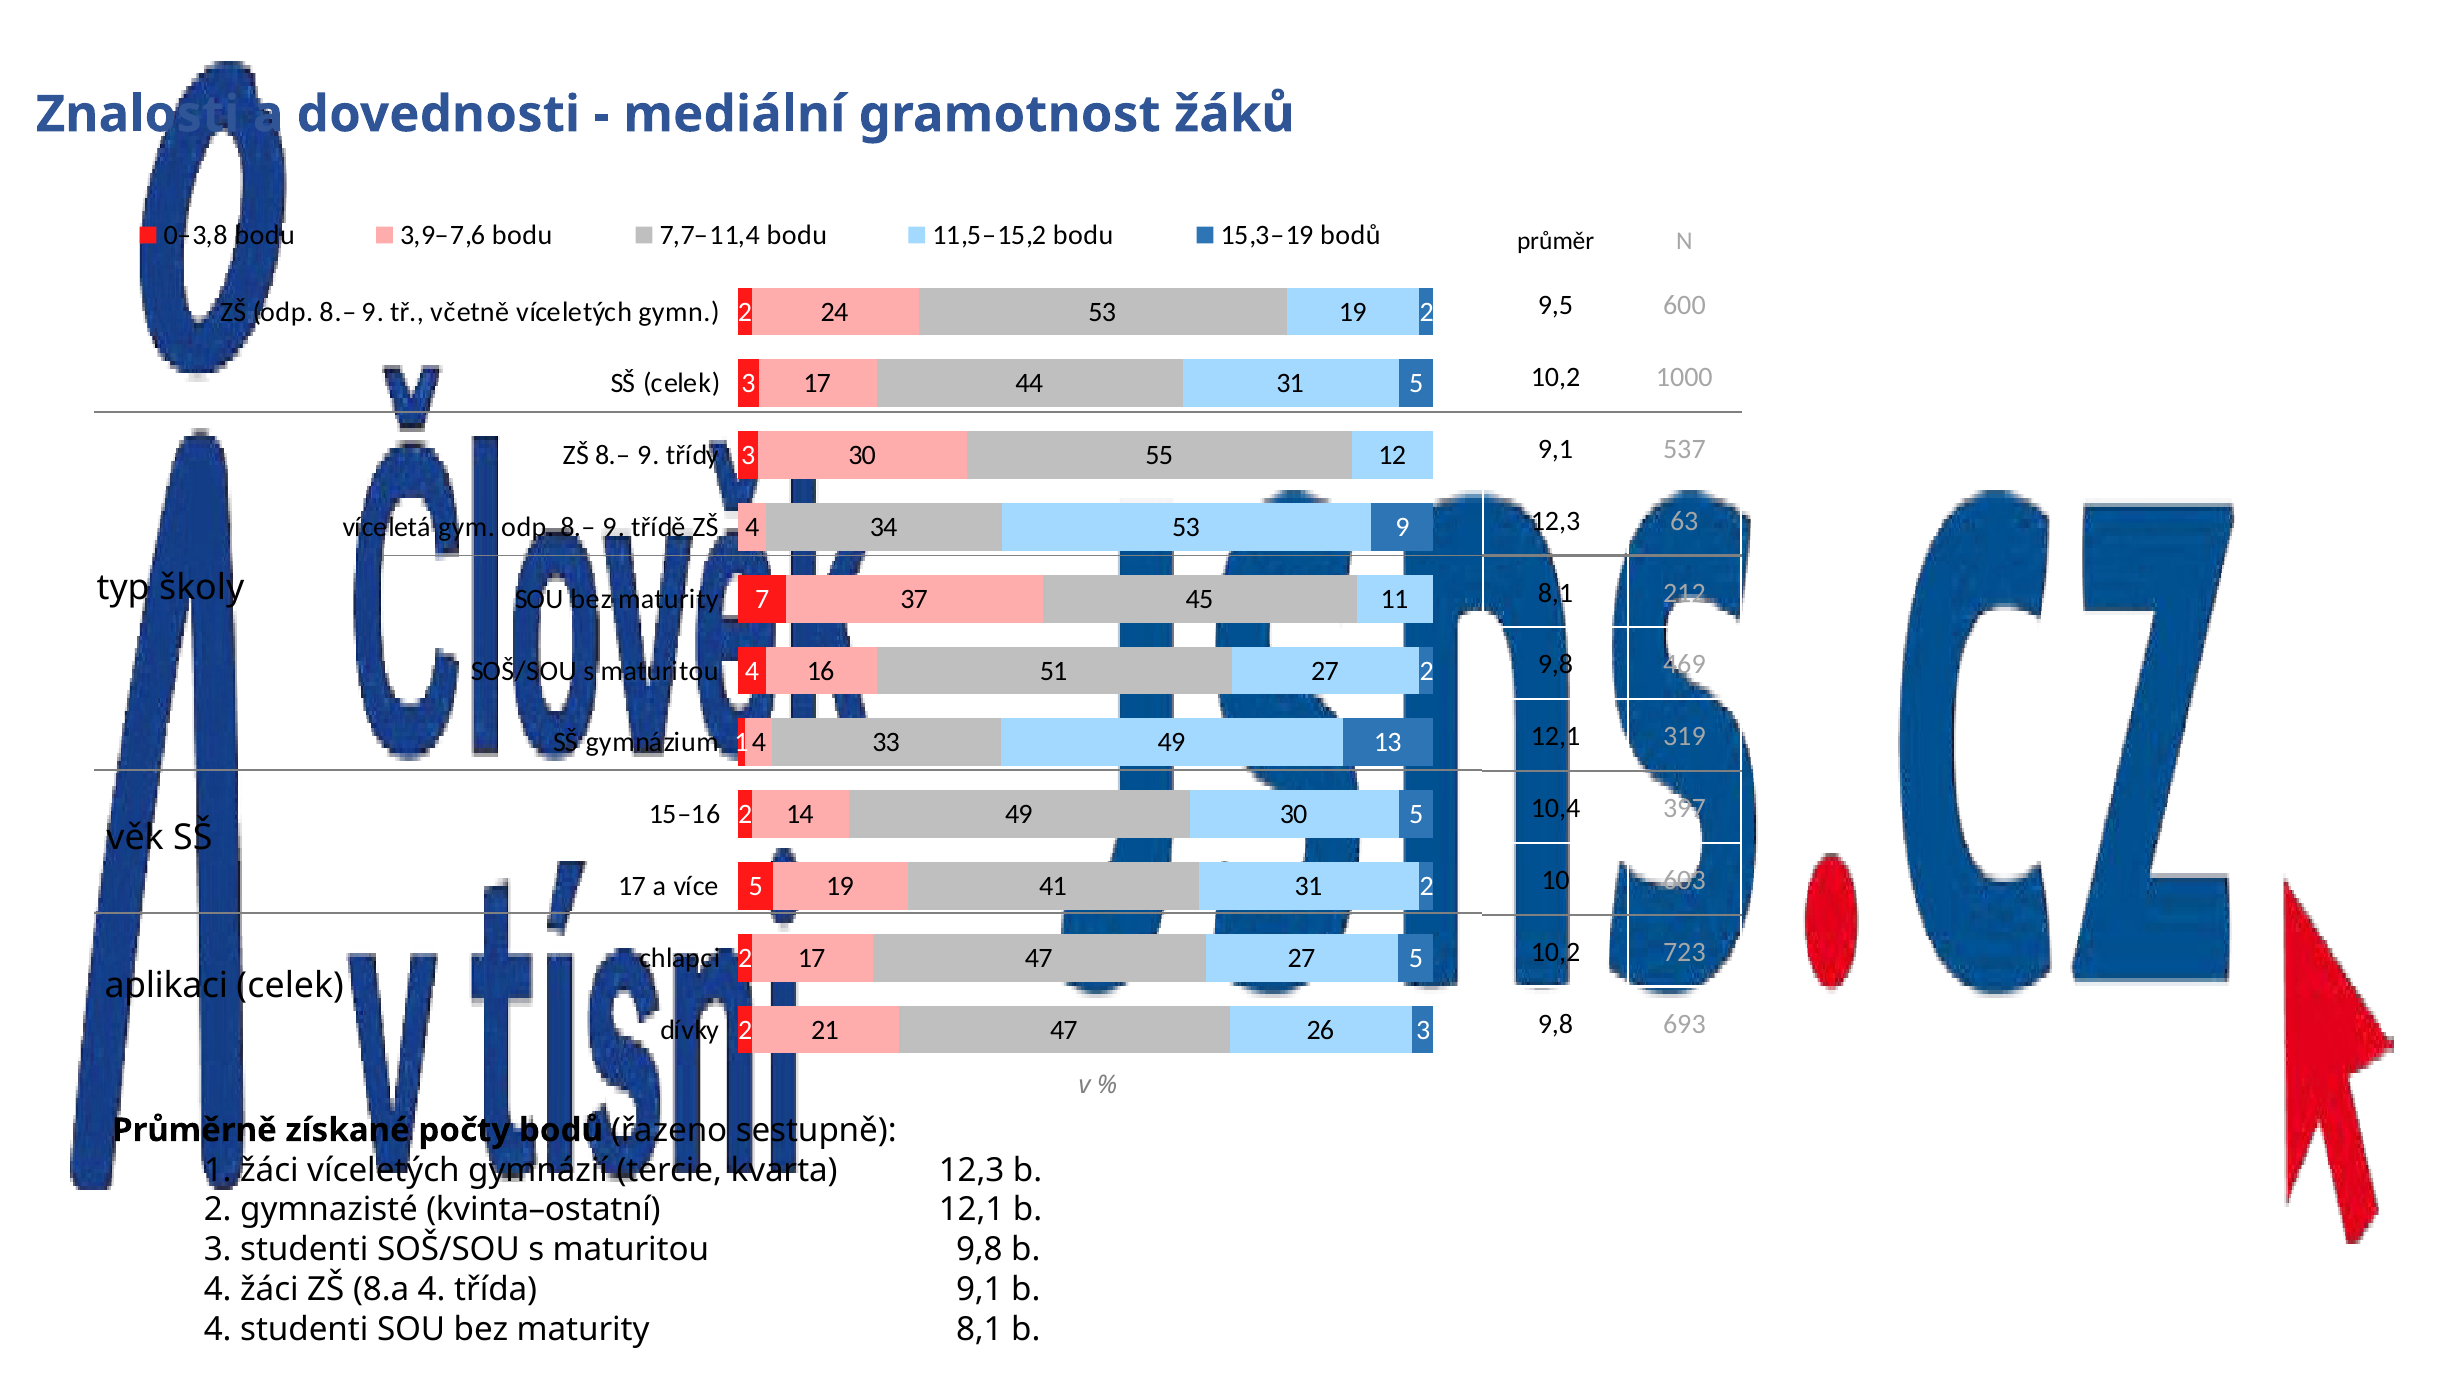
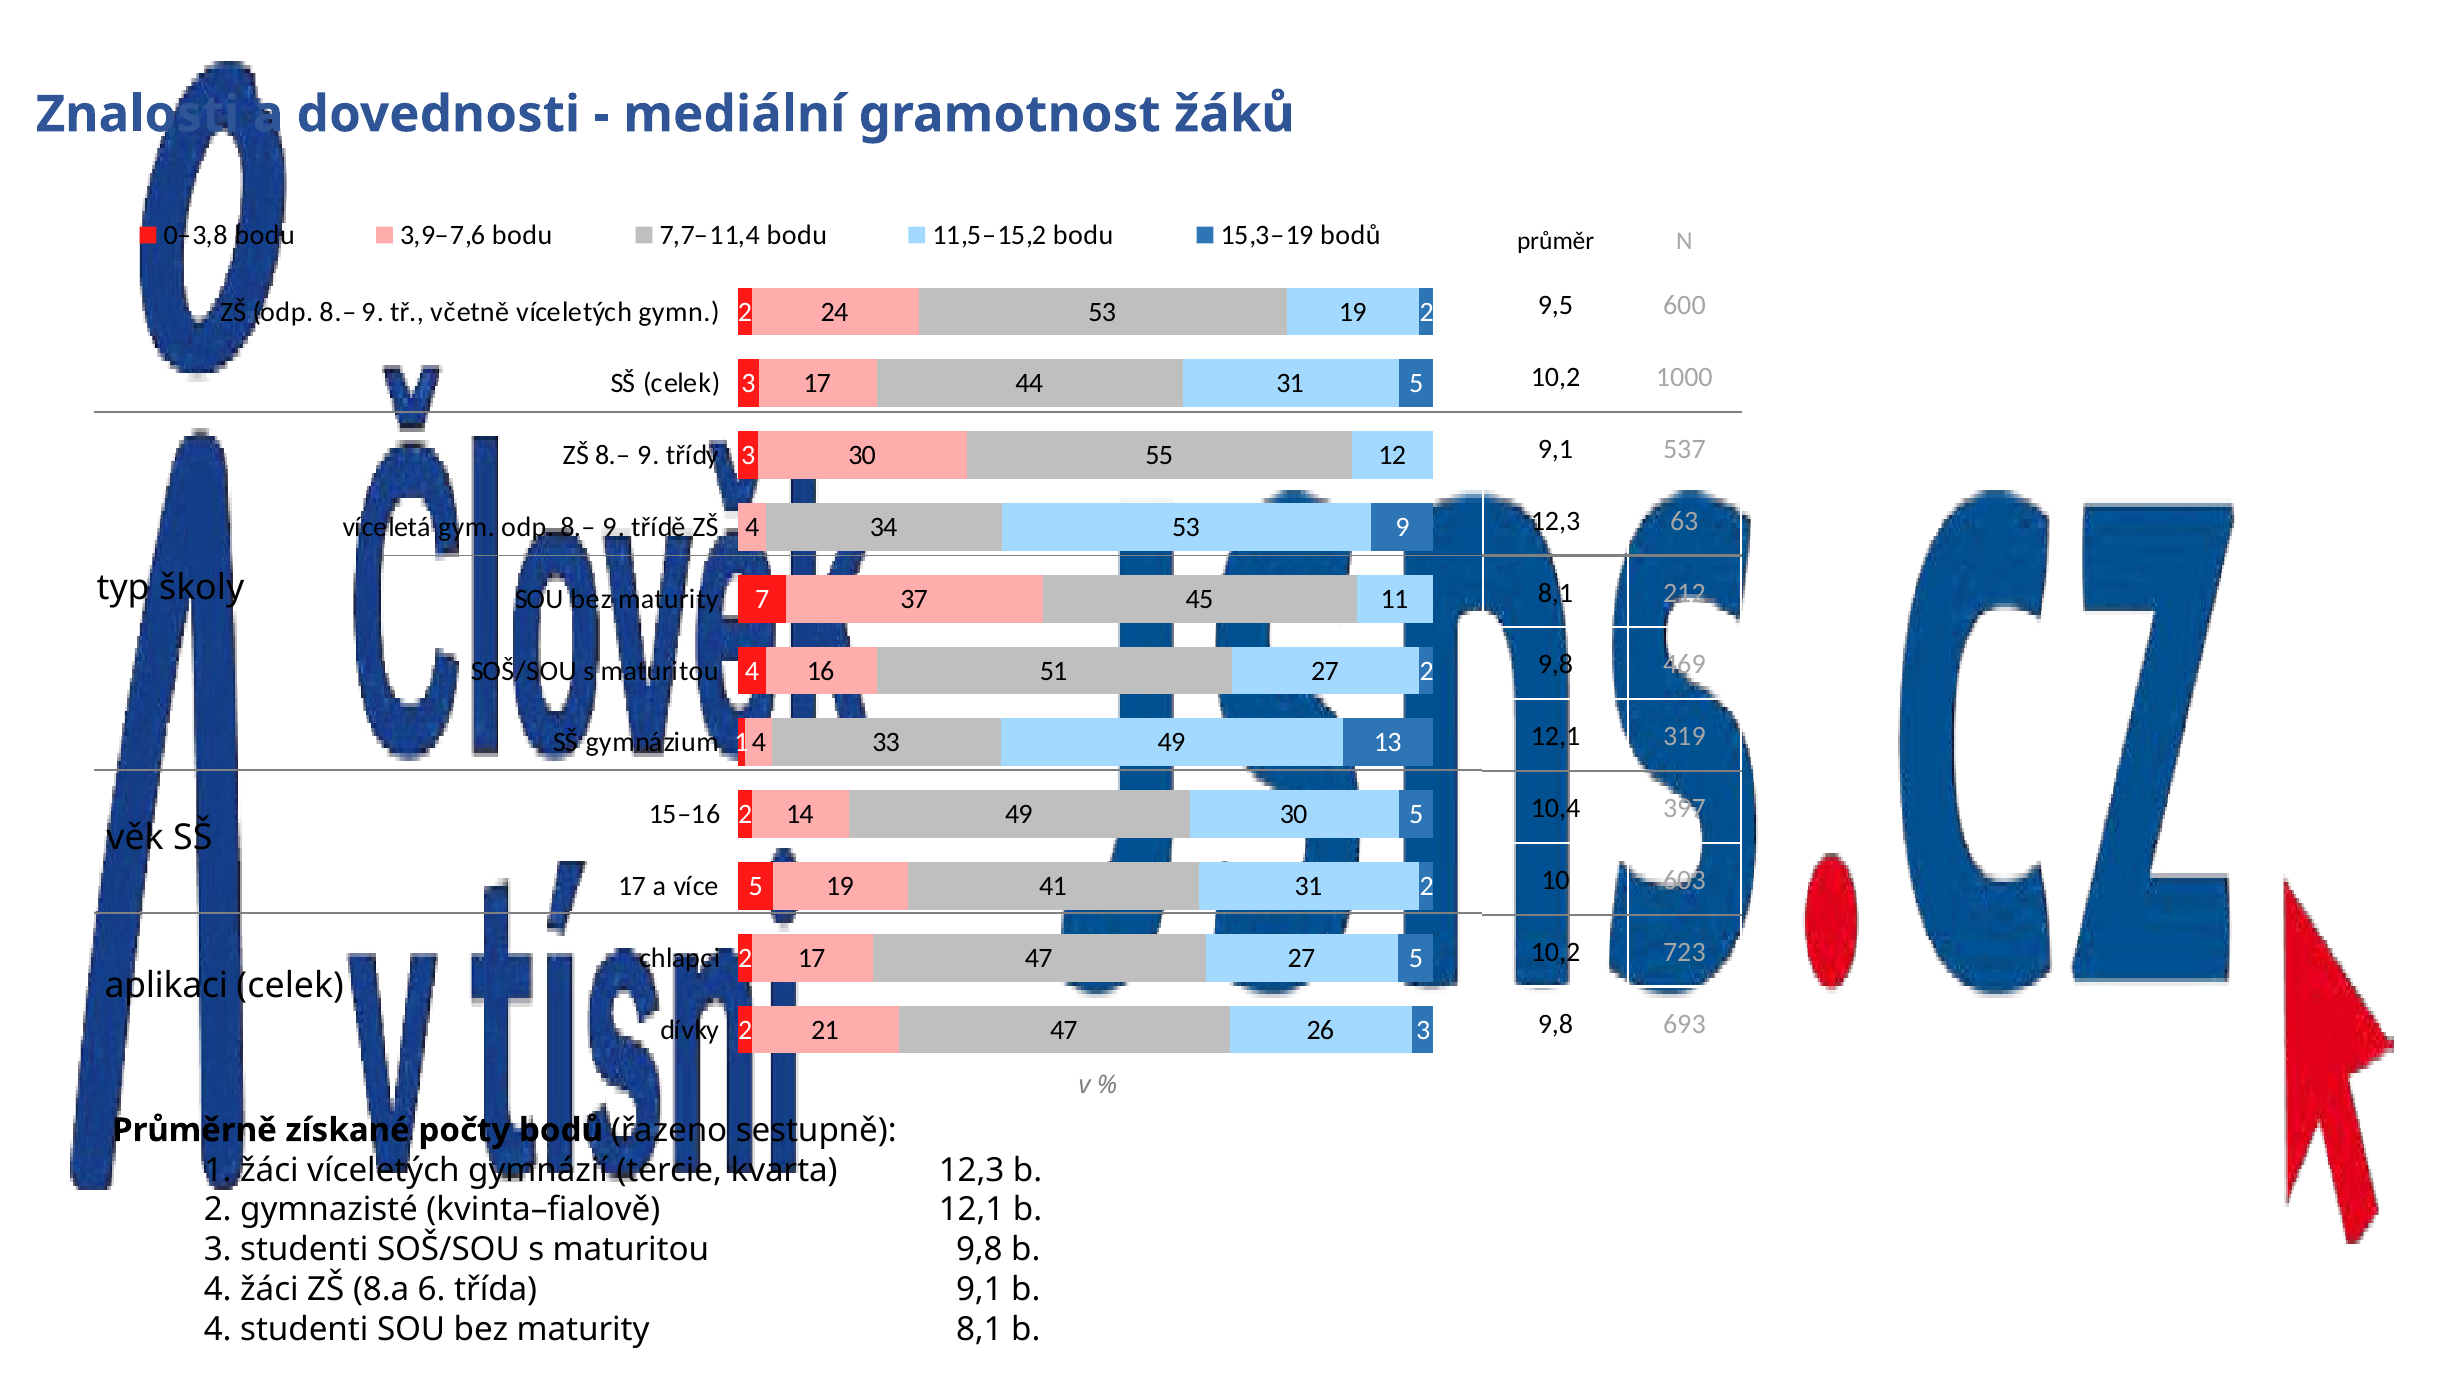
kvinta–ostatní: kvinta–ostatní -> kvinta–fialově (543, 1210)
8.a 4: 4 -> 6 (432, 1290)
